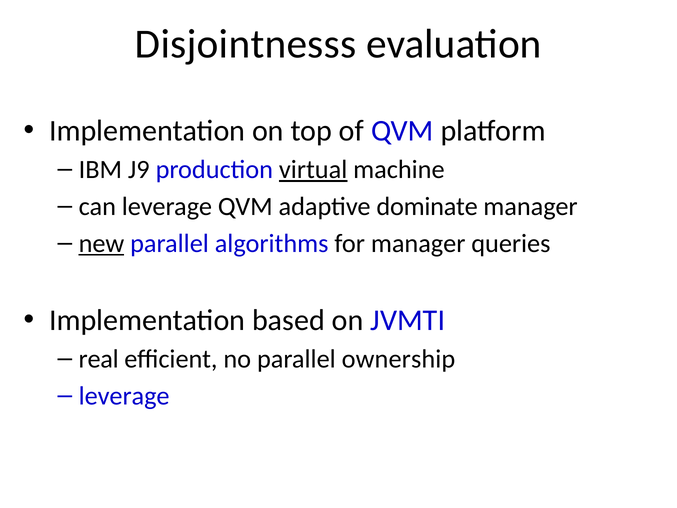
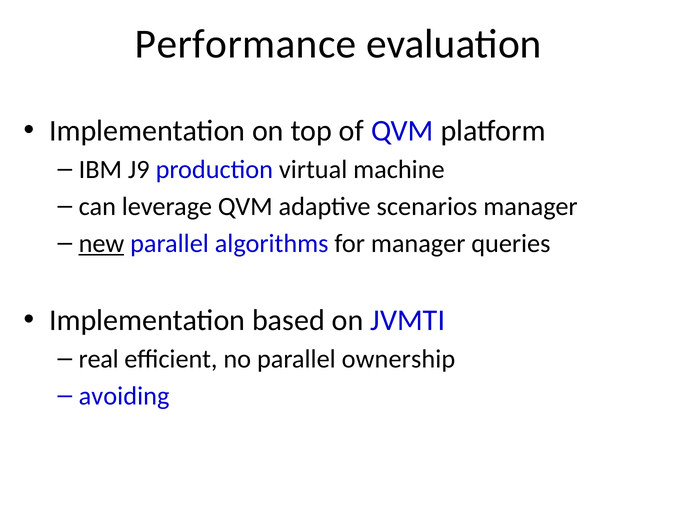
Disjointnesss: Disjointnesss -> Performance (246, 44)
virtual underline: present -> none (313, 170)
dominate: dominate -> scenarios (427, 206)
leverage: leverage -> avoiding (124, 396)
